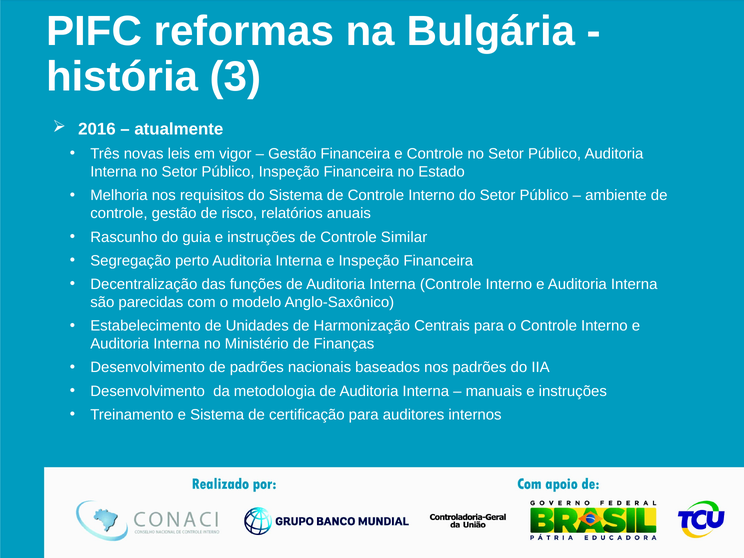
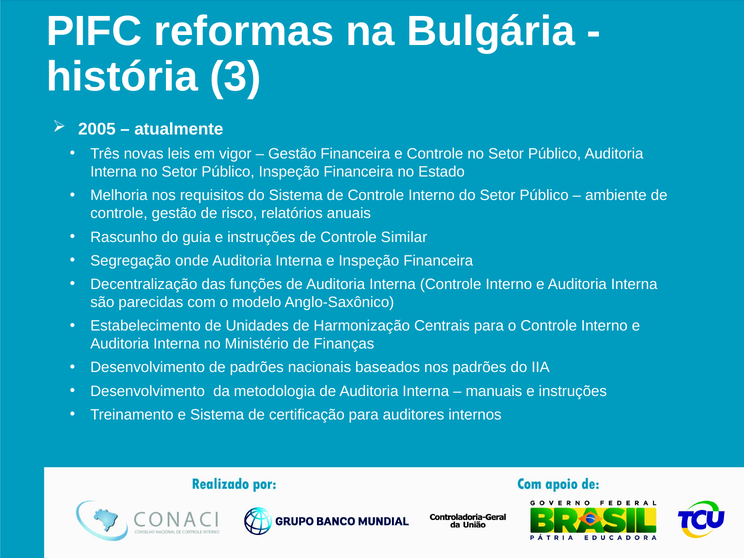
2016: 2016 -> 2005 (97, 129)
perto: perto -> onde (192, 261)
